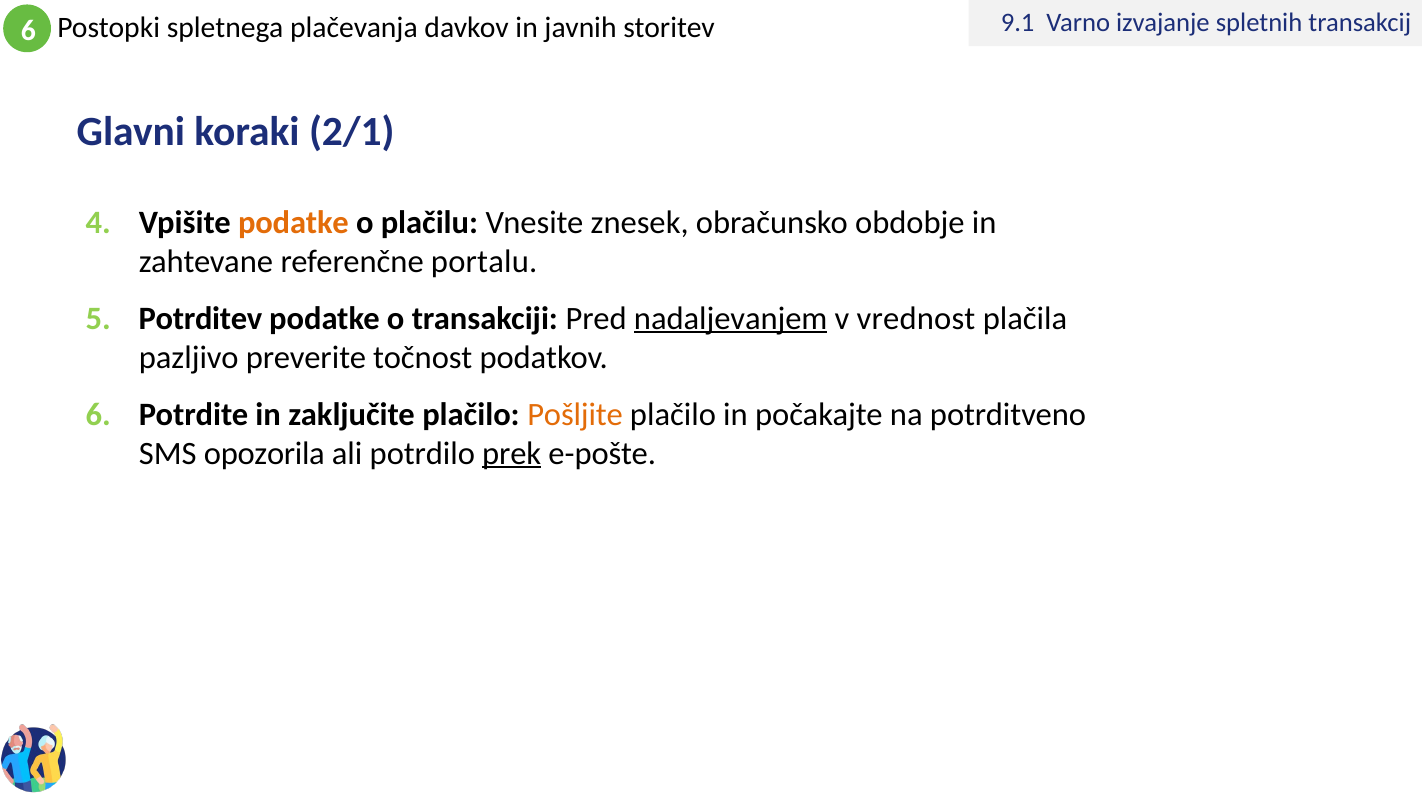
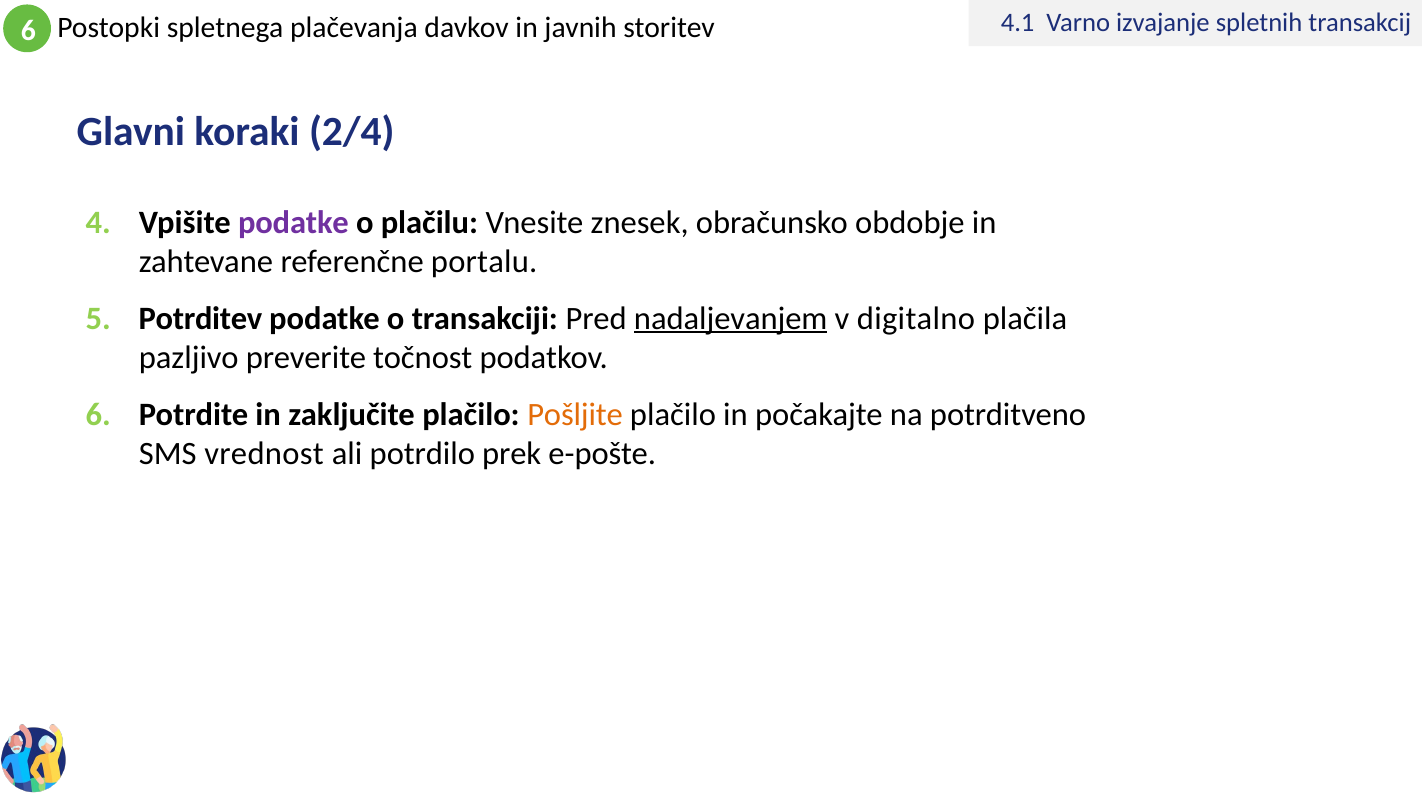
9.1: 9.1 -> 4.1 (1018, 23)
2/1: 2/1 -> 2/4 (352, 132)
podatke colour: orange -> purple (293, 222)
vrednost: vrednost -> digitalno (916, 318)
opozorila: opozorila -> vrednost (264, 453)
prek underline: present -> none (512, 453)
